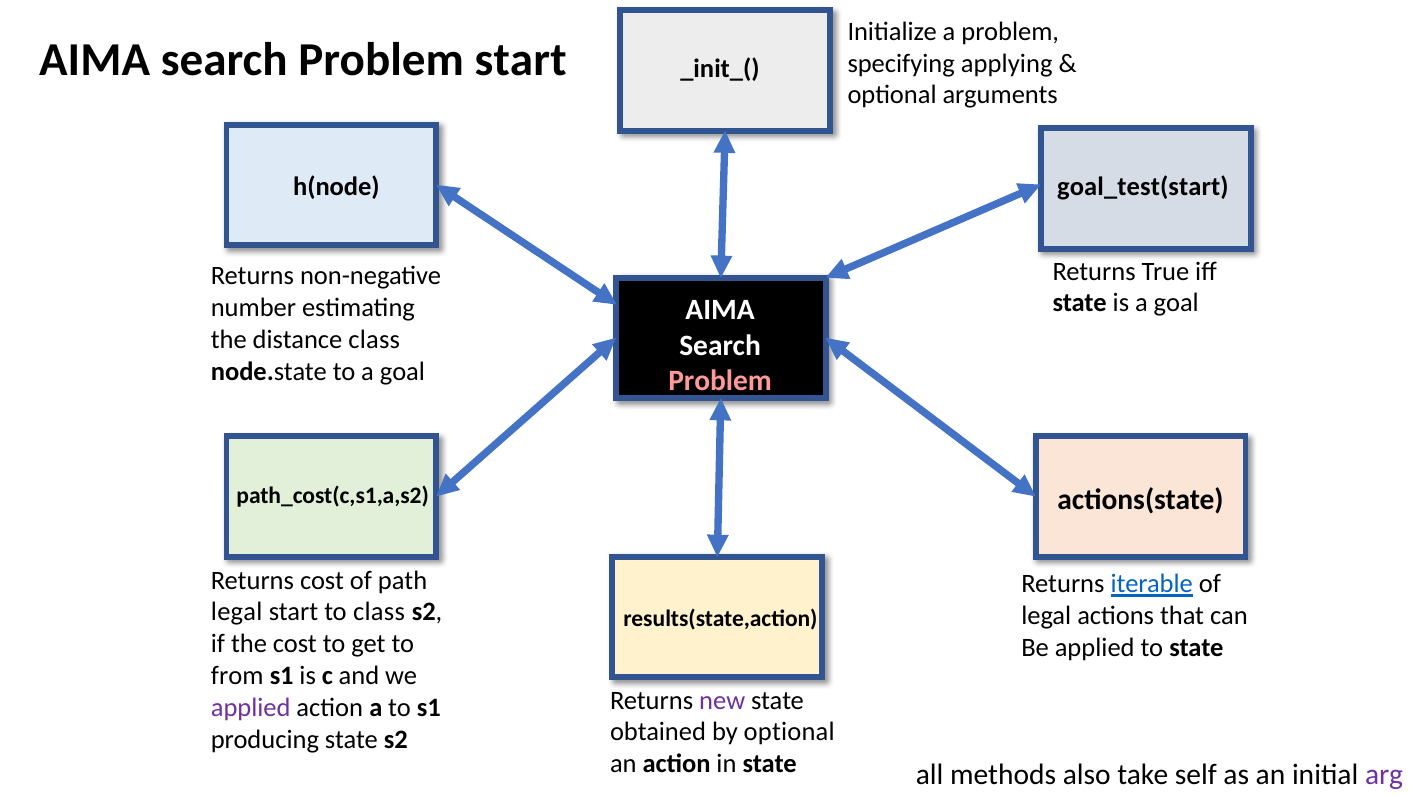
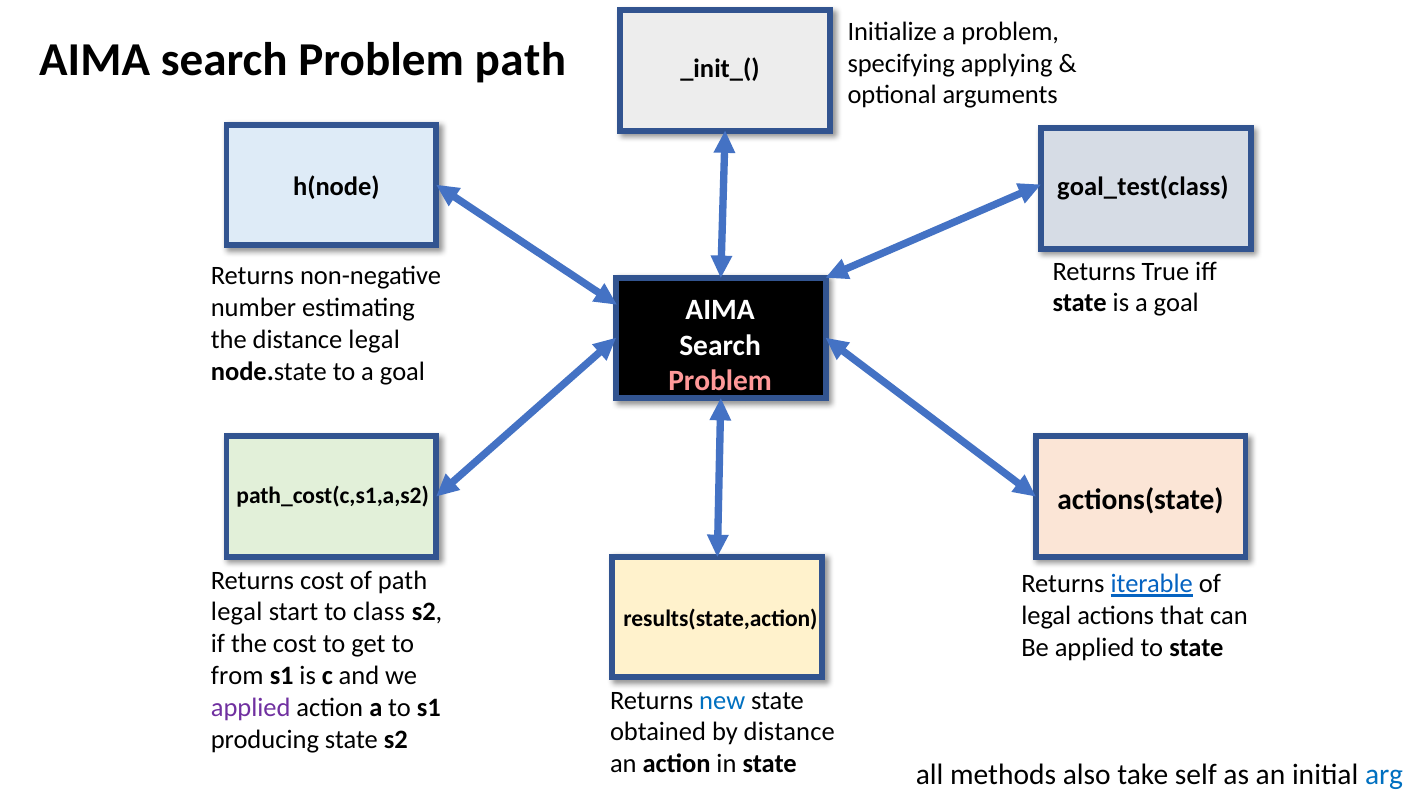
Problem start: start -> path (520, 60)
goal_test(start: goal_test(start -> goal_test(class (1143, 186)
distance class: class -> legal (374, 339)
new colour: purple -> blue (722, 700)
by optional: optional -> distance (789, 732)
arg colour: purple -> blue (1384, 774)
